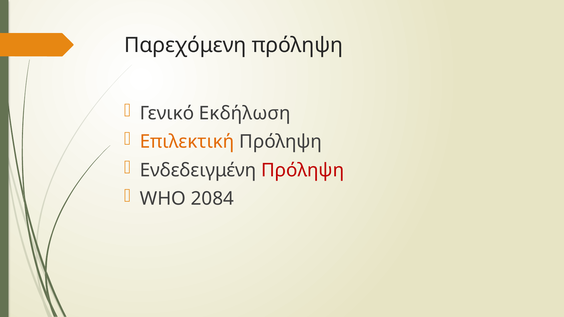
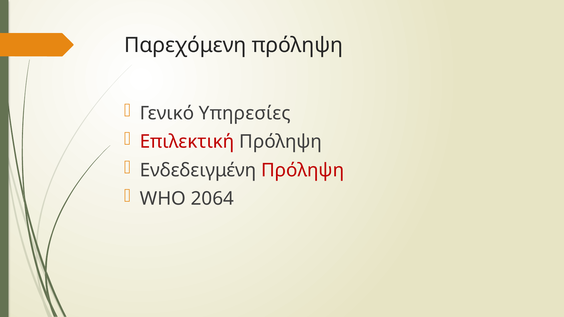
Εκδήλωση: Εκδήλωση -> Υπηρεσίες (245, 113)
Επιλεκτική colour: orange -> red (187, 142)
2084: 2084 -> 2064 (212, 199)
